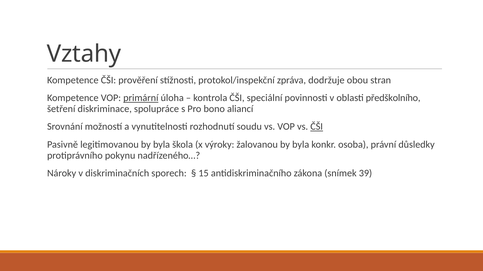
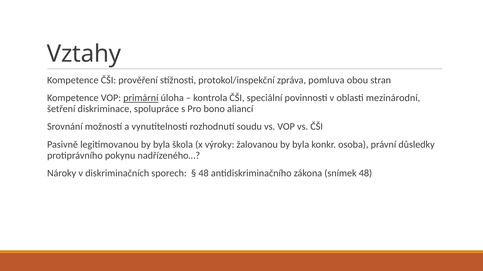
dodržuje: dodržuje -> pomluva (326, 80)
předškolního: předškolního -> mezinárodní (393, 98)
ČŠI underline: present -> none (317, 127)
15: 15 -> 48 (204, 174)
snímek 39: 39 -> 48 (366, 174)
